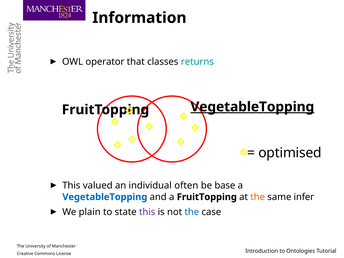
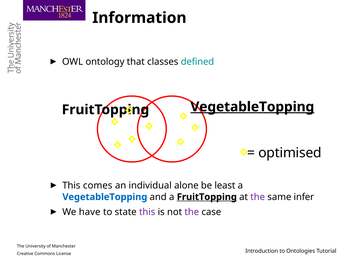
operator: operator -> ontology (105, 62)
returns: returns -> defined (197, 62)
valued: valued -> comes (98, 186)
often: often -> alone (186, 186)
base: base -> least (225, 186)
FruitTopping underline: none -> present (207, 197)
the colour: orange -> purple (258, 197)
plain: plain -> have (90, 212)
the colour: blue -> purple (192, 212)
